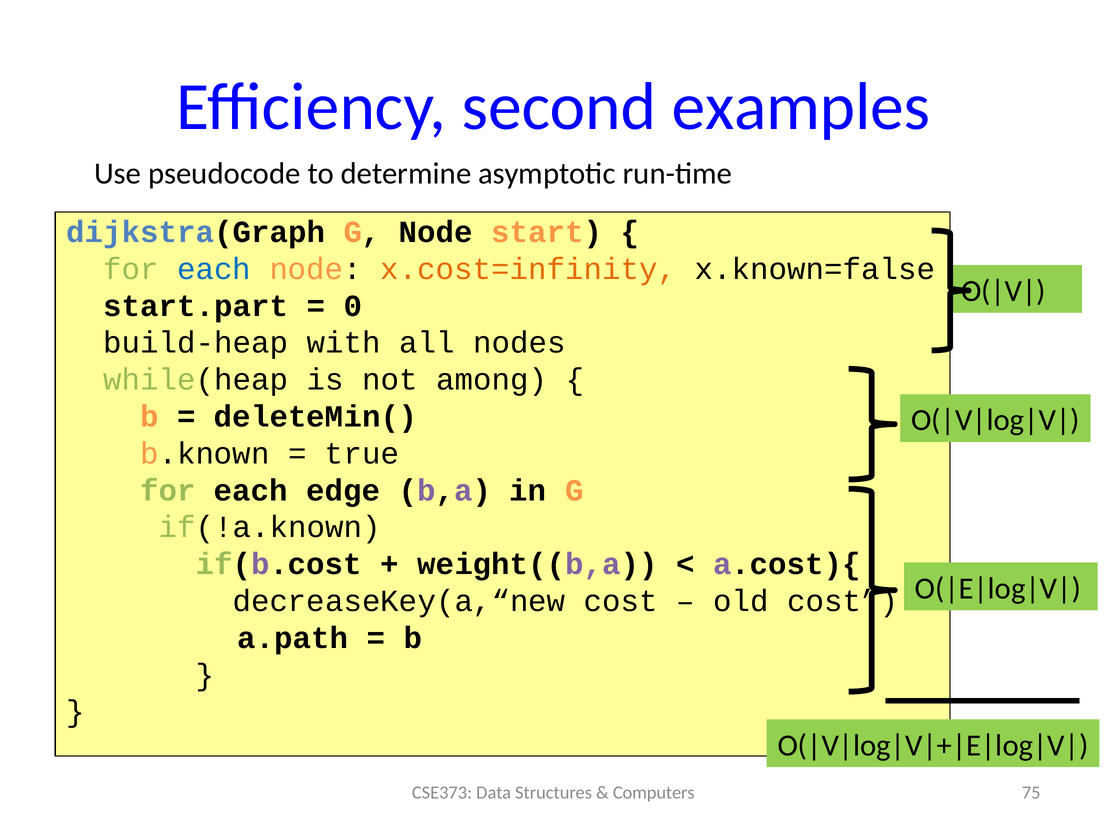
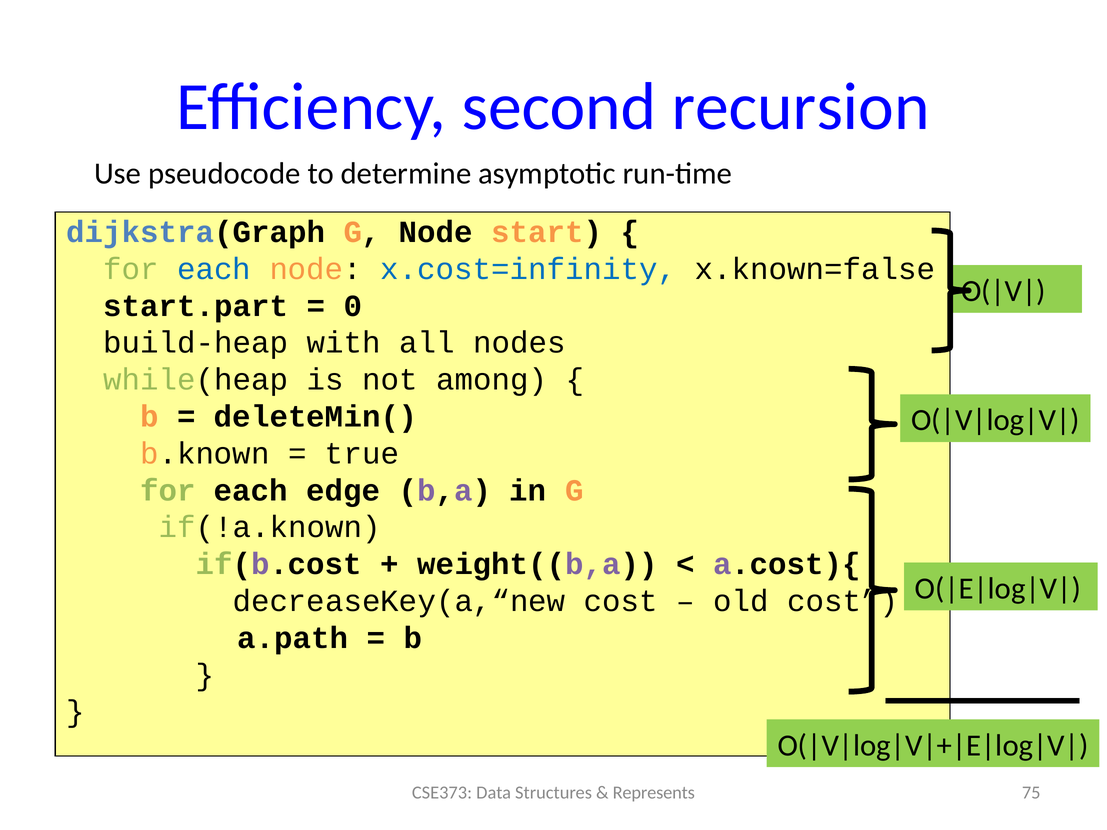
examples: examples -> recursion (801, 107)
x.cost=infinity colour: orange -> blue (528, 269)
Computers: Computers -> Represents (654, 793)
